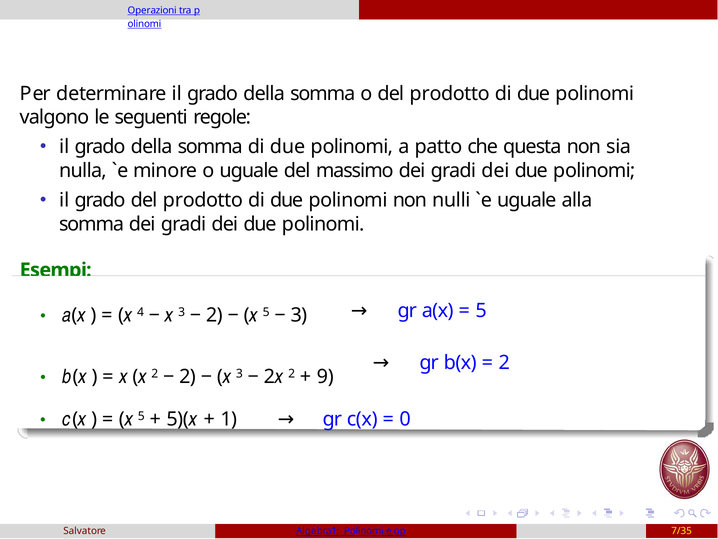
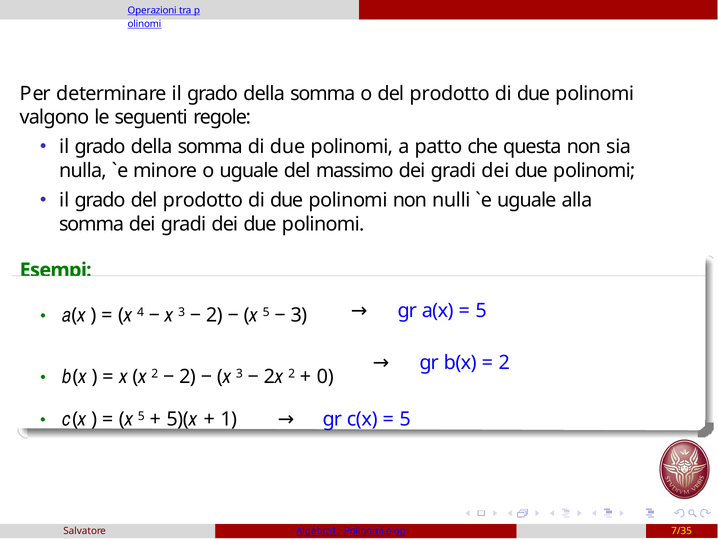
9: 9 -> 0 (325, 377)
0: 0 -> 5 (405, 419)
